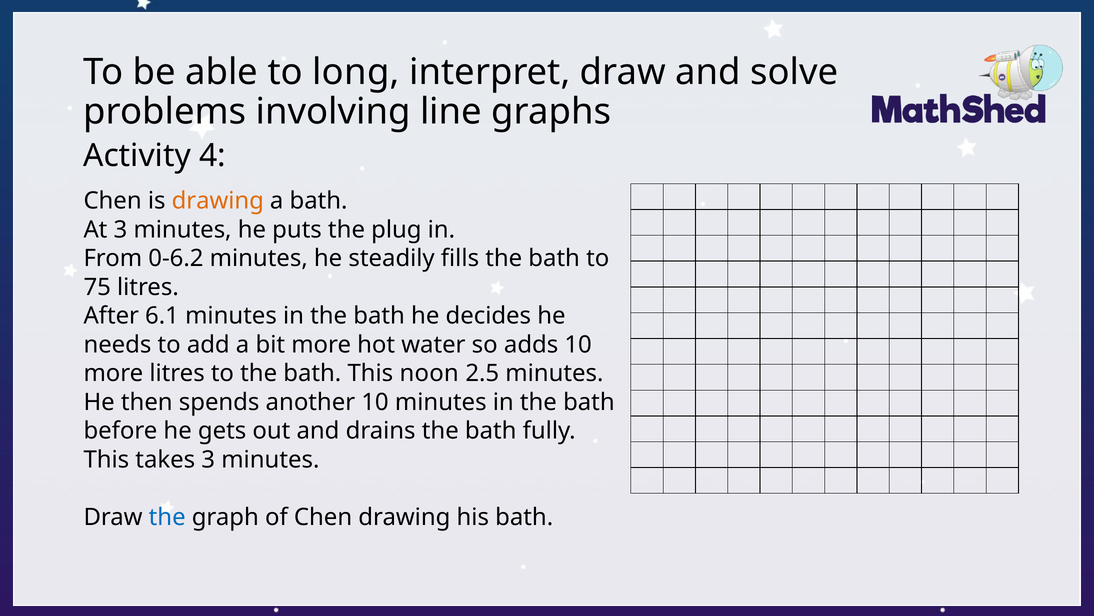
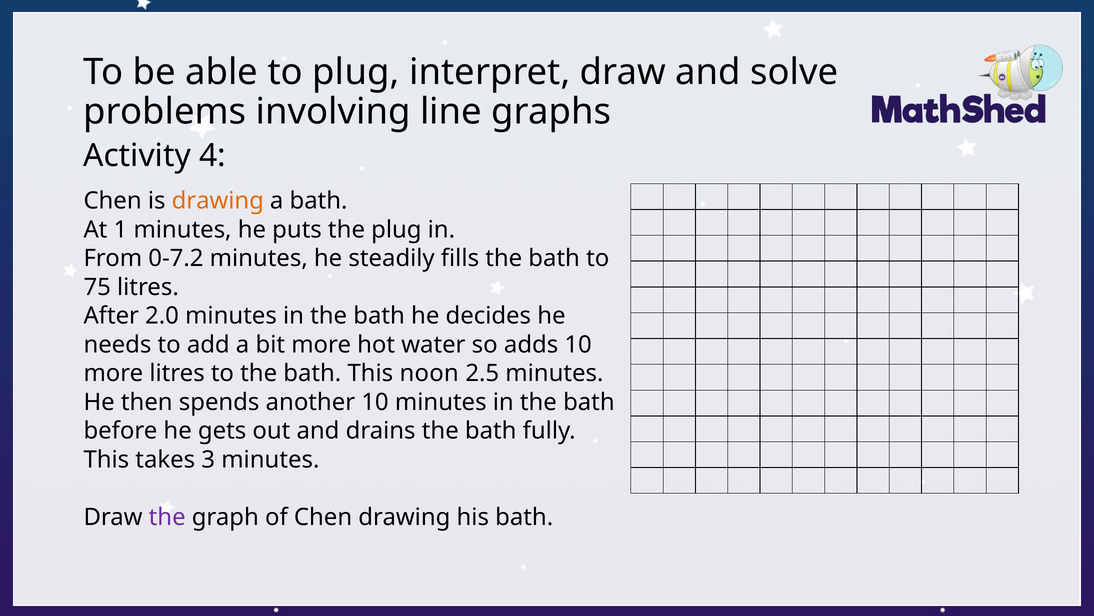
to long: long -> plug (356, 72)
At 3: 3 -> 1 (120, 229)
0-6.2: 0-6.2 -> 0-7.2 (176, 258)
6.1: 6.1 -> 2.0 (162, 316)
the colour: blue -> purple (167, 517)
